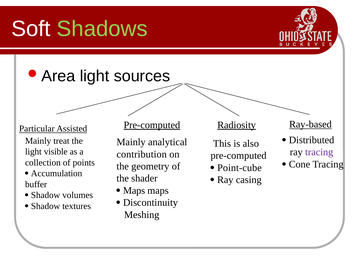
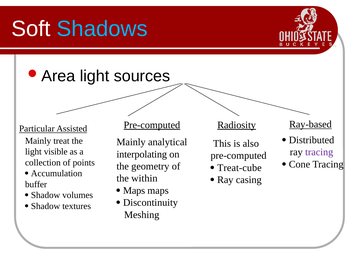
Shadows colour: light green -> light blue (102, 29)
contribution: contribution -> interpolating (142, 154)
Point-cube: Point-cube -> Treat-cube (239, 167)
shader: shader -> within (144, 178)
